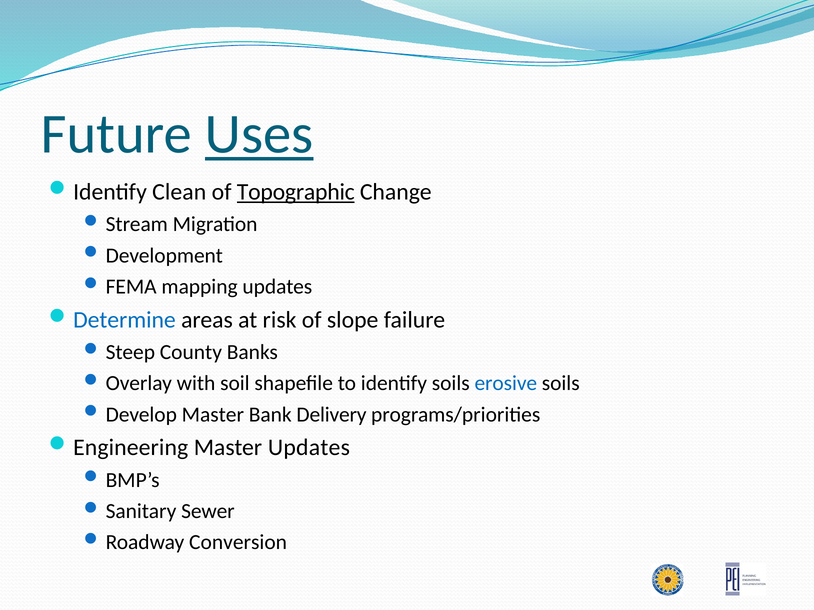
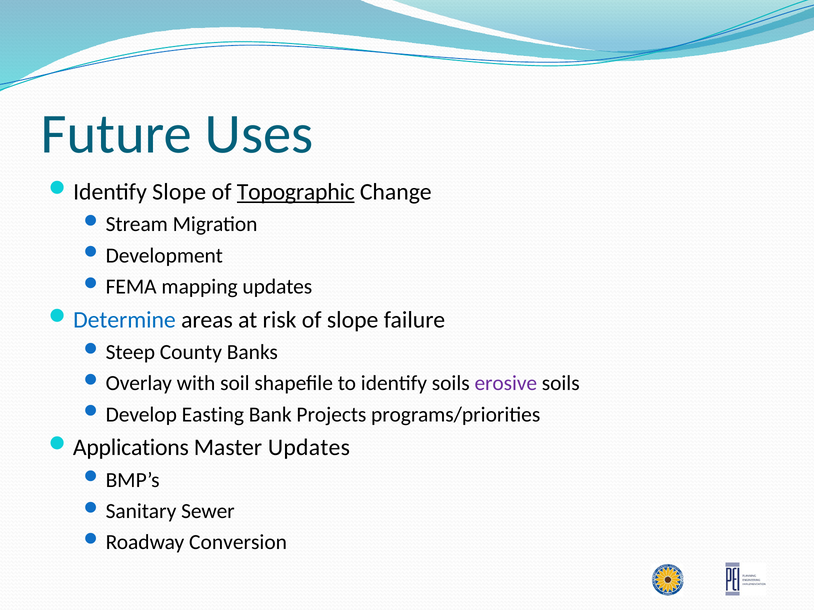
Uses underline: present -> none (259, 134)
Identify Clean: Clean -> Slope (179, 192)
erosive colour: blue -> purple (506, 384)
Master: Master -> Easting (213, 415)
Delivery: Delivery -> Projects (331, 415)
Engineering: Engineering -> Applications (131, 448)
